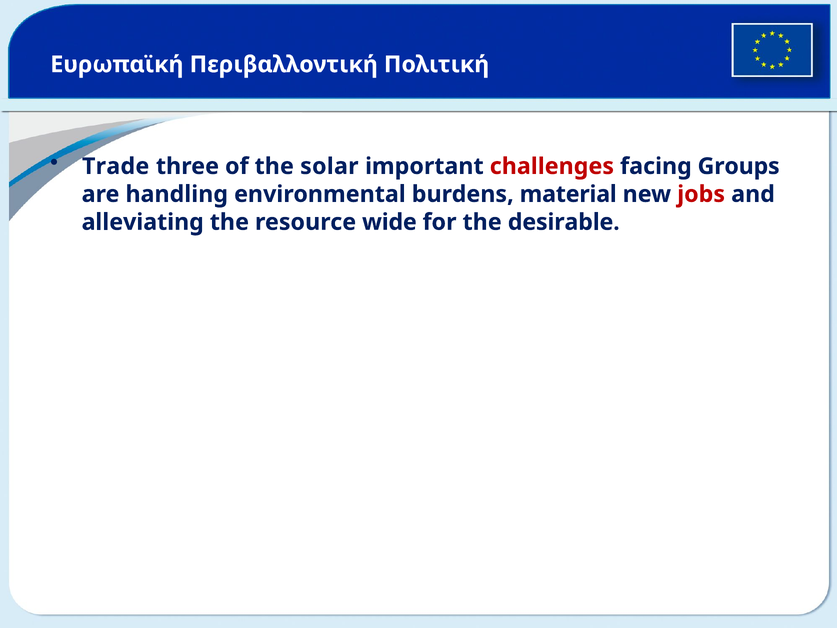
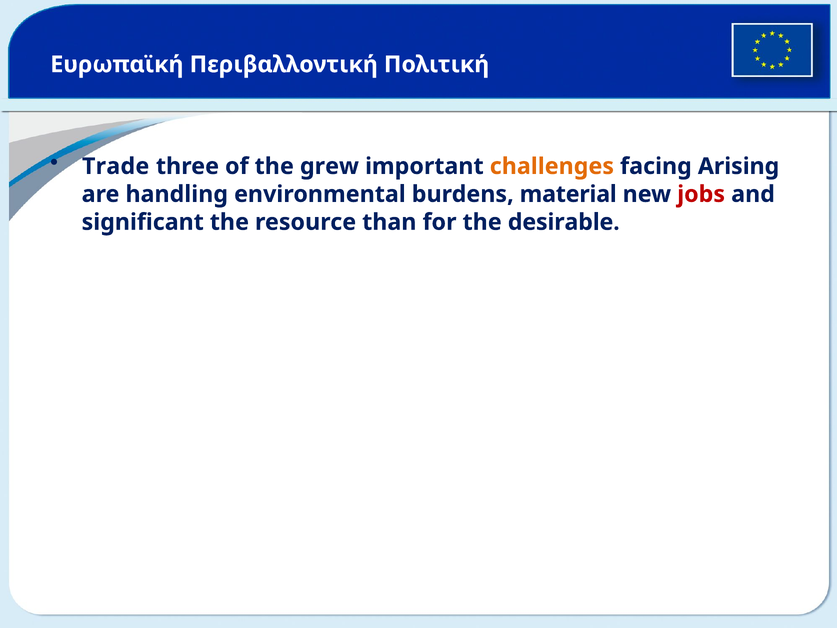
solar: solar -> grew (329, 166)
challenges colour: red -> orange (552, 166)
Groups: Groups -> Arising (739, 166)
alleviating: alleviating -> significant (143, 222)
wide: wide -> than (389, 222)
